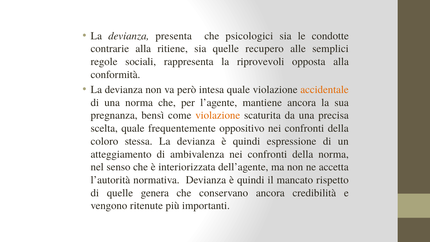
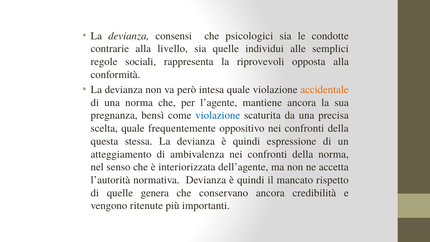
presenta: presenta -> consensi (174, 36)
ritiene: ritiene -> livello (173, 49)
recupero: recupero -> individui (265, 49)
violazione colour: orange -> blue (218, 115)
coloro: coloro -> questa (104, 141)
